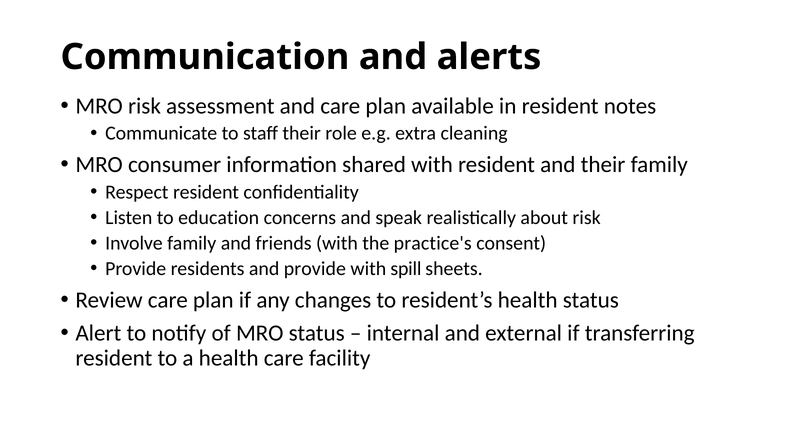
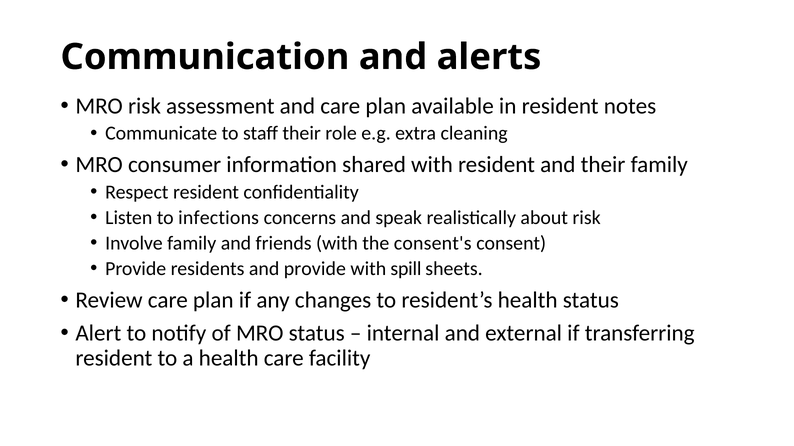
education: education -> infections (219, 218)
practice's: practice's -> consent's (433, 243)
